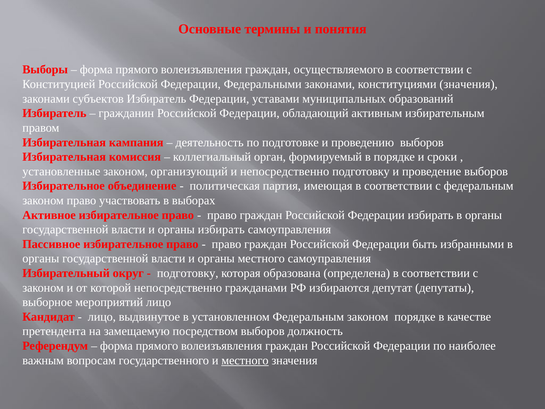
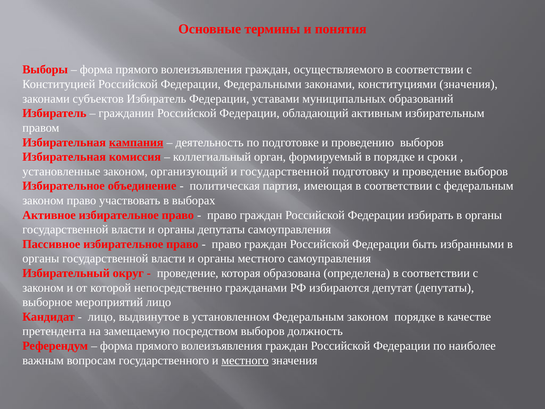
кампания underline: none -> present (136, 142)
и непосредственно: непосредственно -> государственной (285, 171)
органы избирать: избирать -> депутаты (221, 229)
подготовку: подготовку -> проведение (188, 273)
